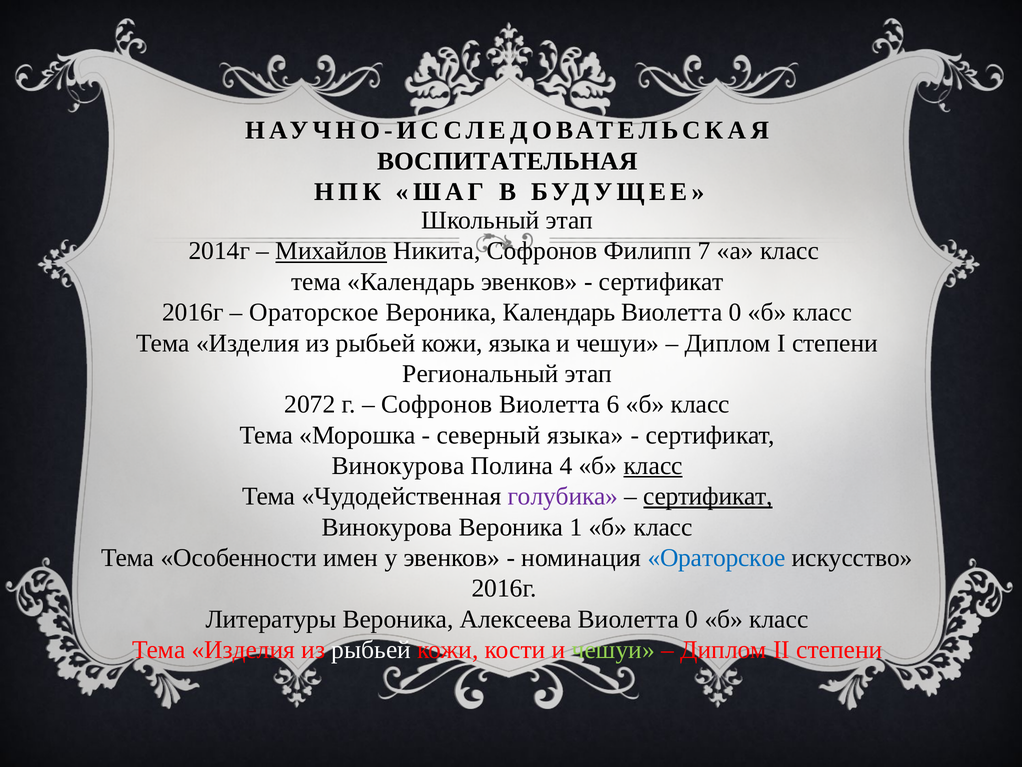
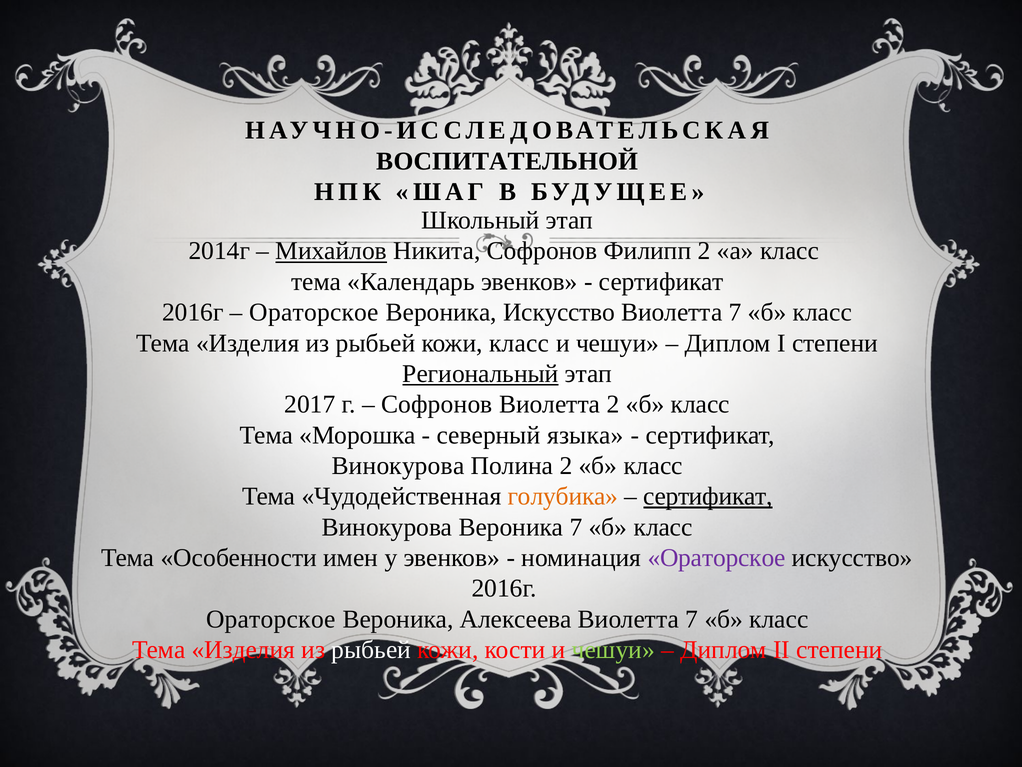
ВОСПИТАТЕЛЬНАЯ: ВОСПИТАТЕЛЬНАЯ -> ВОСПИТАТЕЛЬНОЙ (507, 161)
Филипп 7: 7 -> 2 (704, 251)
Вероника Календарь: Календарь -> Искусство (559, 312)
0: 0 -> 7 (735, 312)
кожи языка: языка -> класс (519, 343)
Региональный underline: none -> present (480, 374)
2072: 2072 -> 2017 (310, 404)
Виолетта 6: 6 -> 2 (613, 404)
Полина 4: 4 -> 2 (566, 466)
класс underline: present -> none (653, 466)
голубика colour: purple -> orange (563, 496)
Вероника 1: 1 -> 7 (576, 527)
Ораторское colour: blue -> purple (717, 557)
Литературы: Литературы -> Ораторское (271, 619)
Алексеева Виолетта 0: 0 -> 7 (692, 619)
